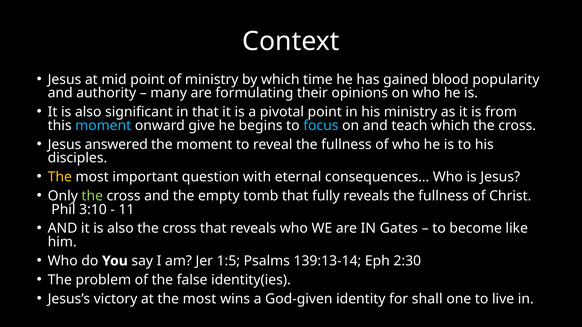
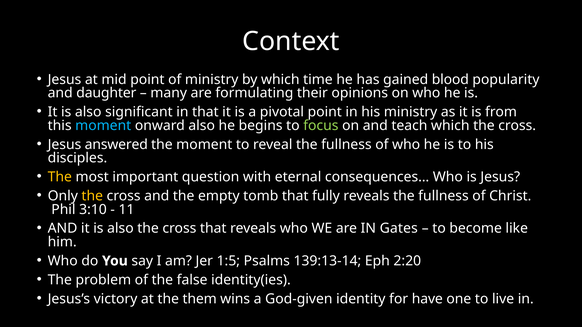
authority: authority -> daughter (106, 93)
onward give: give -> also (202, 126)
focus colour: light blue -> light green (321, 126)
the colour: light green -> yellow (92, 196)
2:30: 2:30 -> 2:20 (407, 261)
at the most: most -> them (200, 299)
shall: shall -> have (427, 299)
